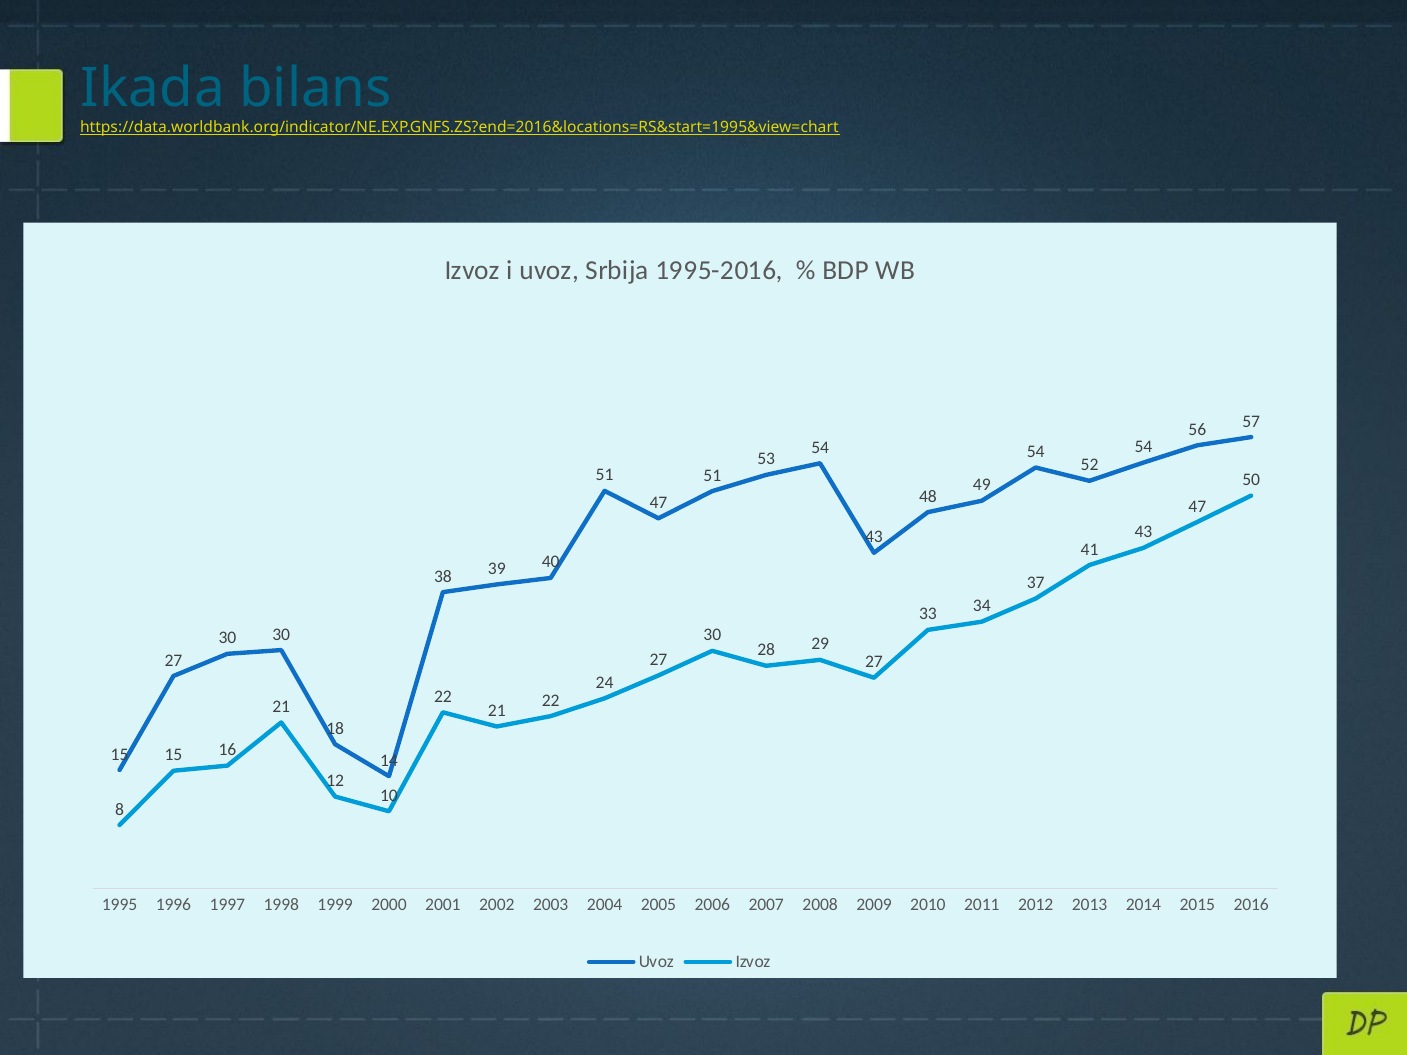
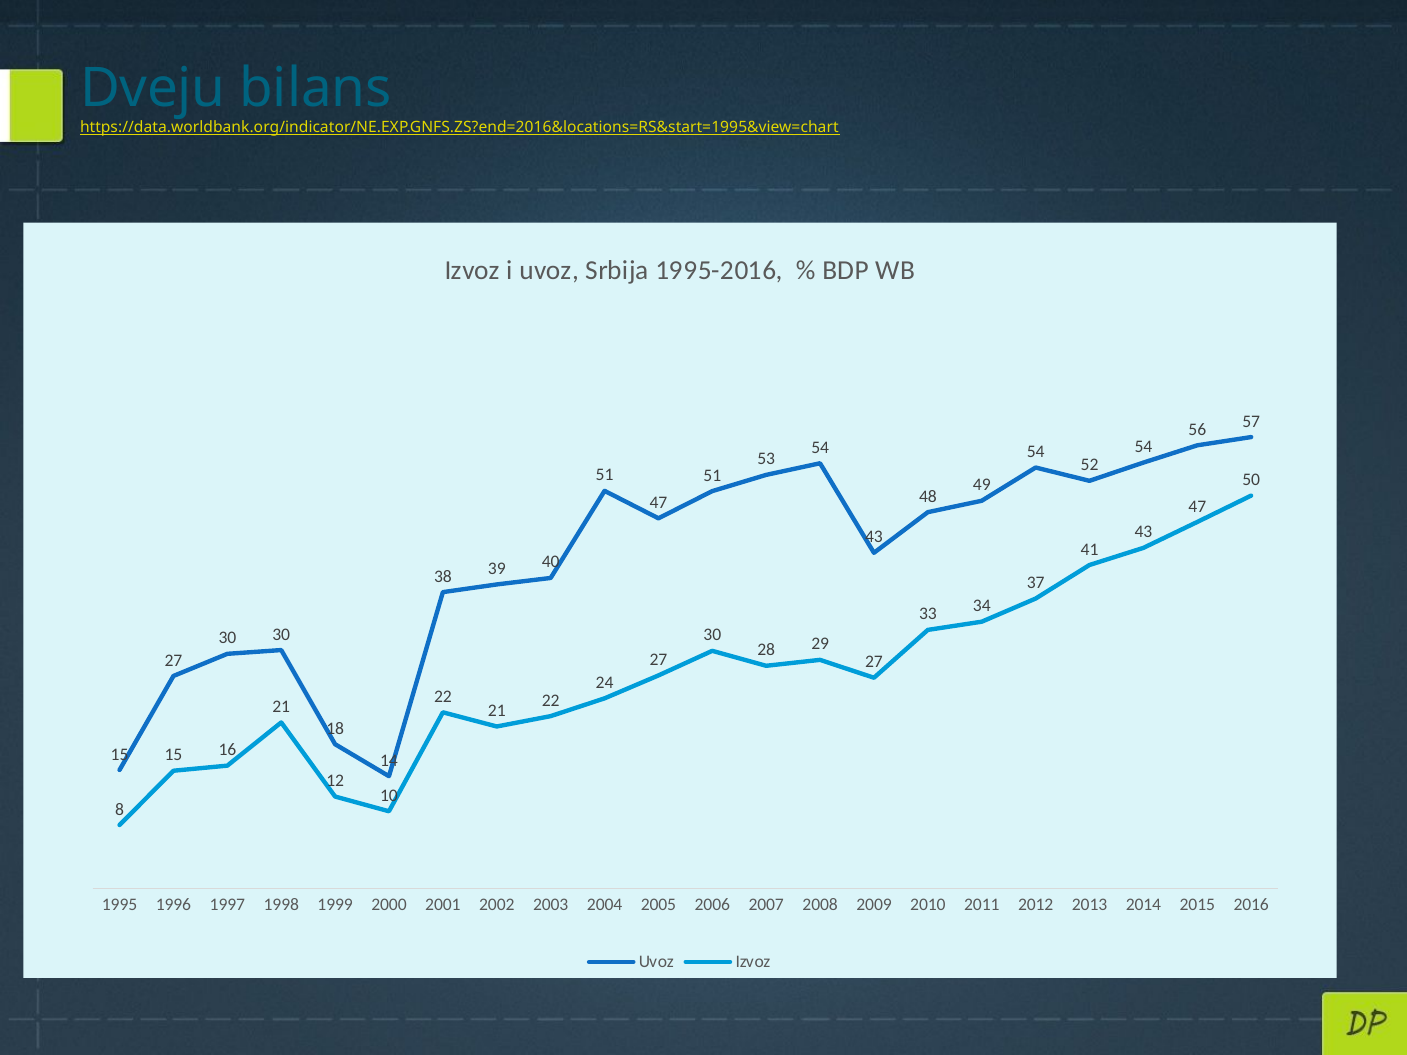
Ikada: Ikada -> Dveju (153, 88)
